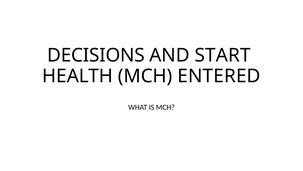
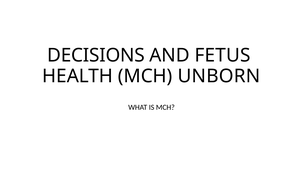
START: START -> FETUS (223, 55)
ENTERED: ENTERED -> UNBORN (219, 76)
